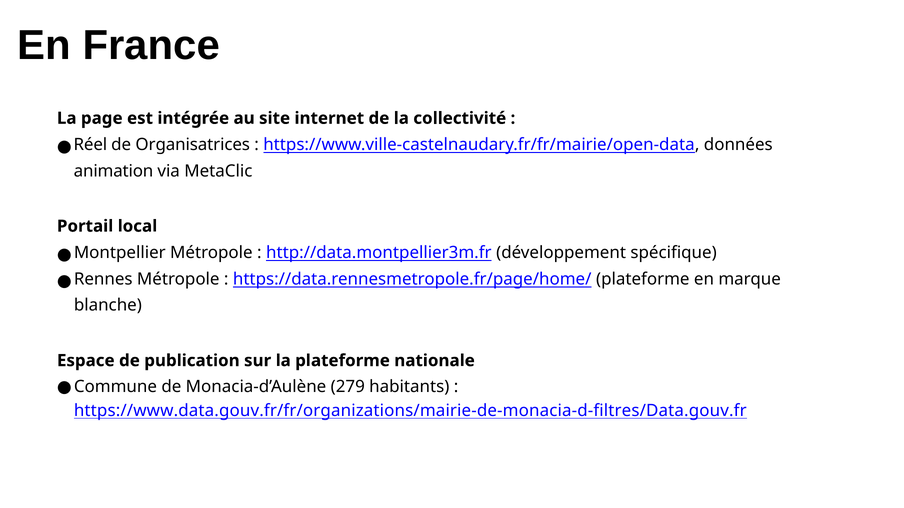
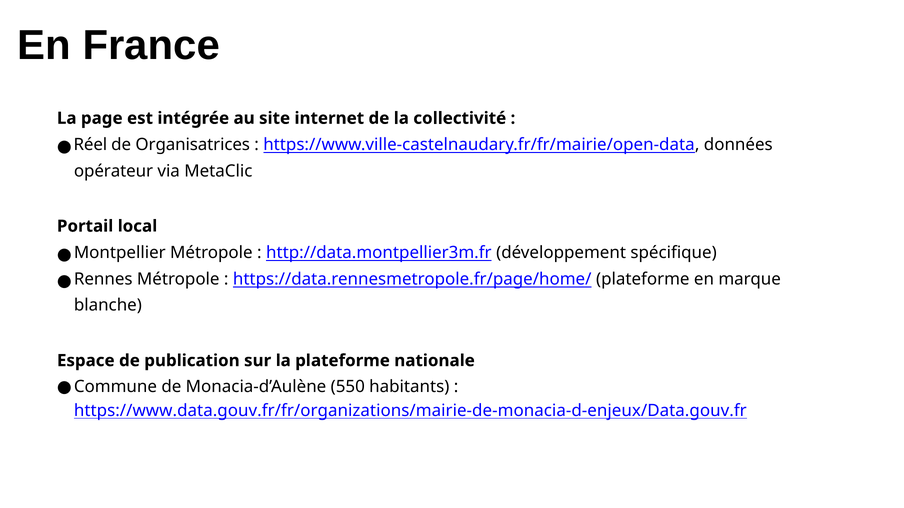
animation: animation -> opérateur (113, 171)
279: 279 -> 550 (348, 387)
https://www.data.gouv.fr/fr/organizations/mairie-de-monacia-d-filtres/Data.gouv.fr: https://www.data.gouv.fr/fr/organizations/mairie-de-monacia-d-filtres/Data.gouv.fr -> https://www.data.gouv.fr/fr/organizations/mairie-de-monacia-d-enjeux/Data.gouv.fr (410, 411)
